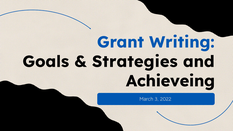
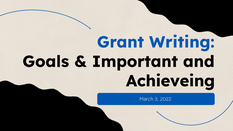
Strategies: Strategies -> Important (135, 62)
